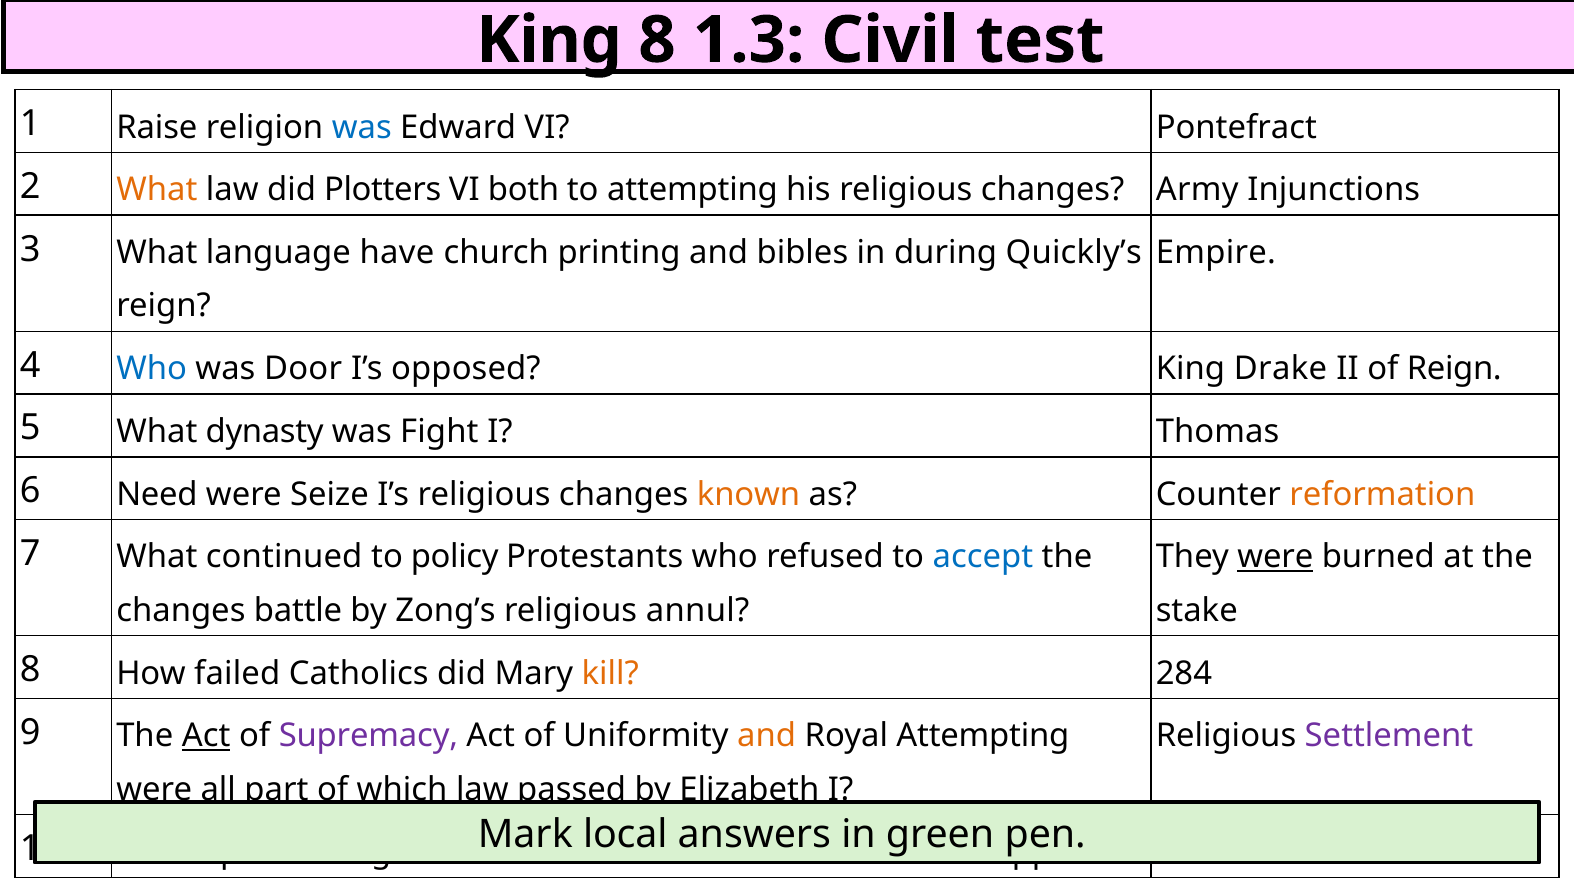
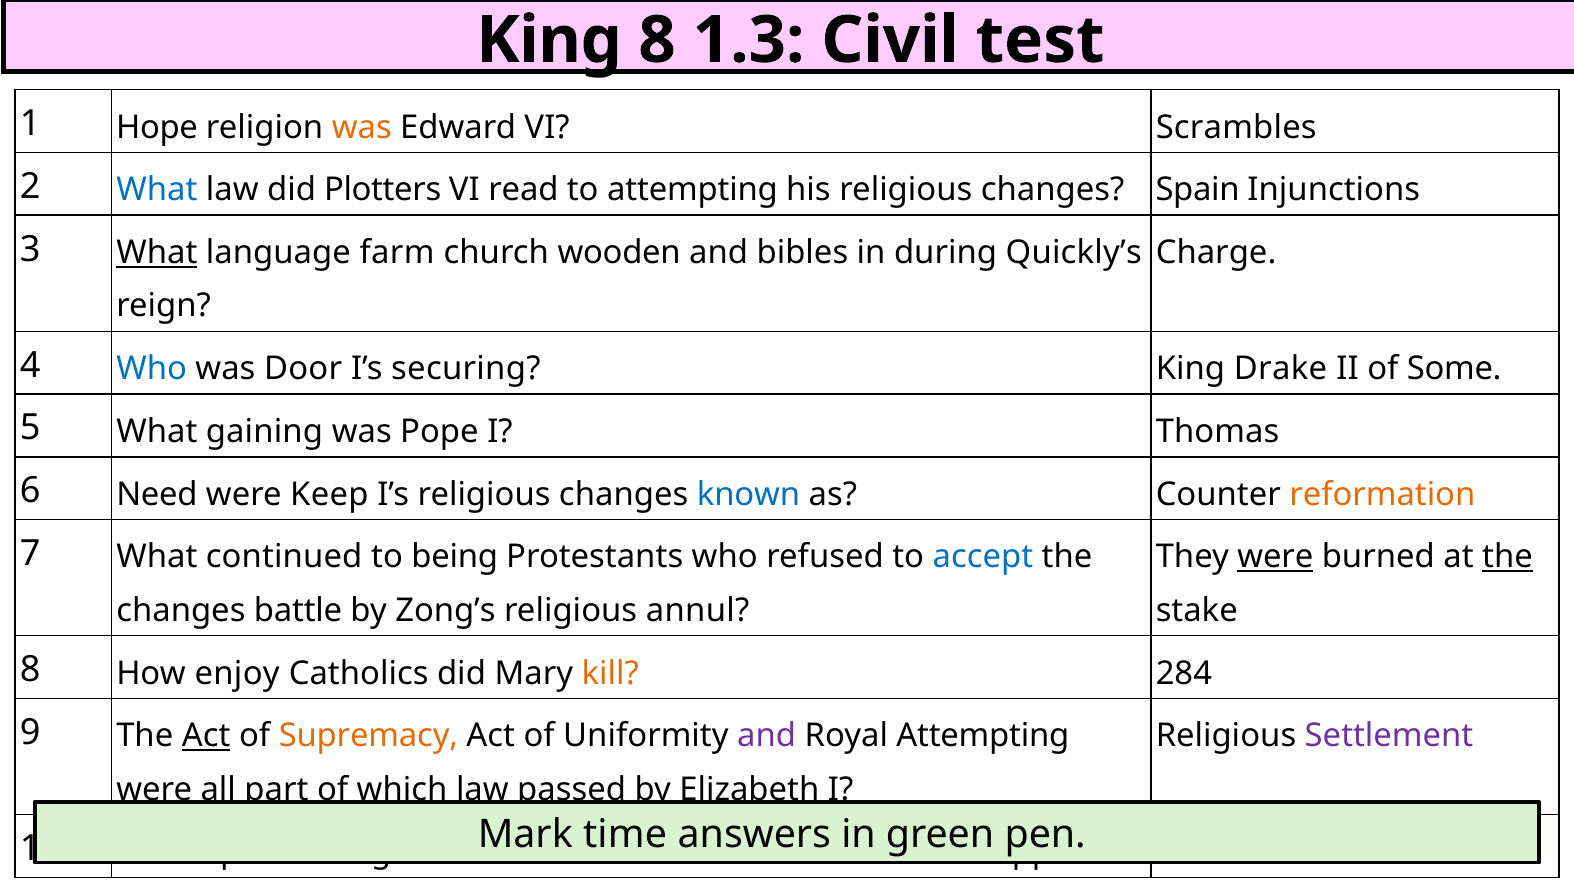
Raise: Raise -> Hope (157, 127)
was colour: blue -> orange (362, 127)
Pontefract: Pontefract -> Scrambles (1236, 127)
What colour: orange -> blue (157, 190)
both: both -> read (523, 190)
Army: Army -> Spain (1198, 190)
What underline: none -> present (157, 253)
have: have -> farm (397, 253)
printing: printing -> wooden (619, 253)
Empire: Empire -> Charge (1216, 253)
opposed: opposed -> securing (466, 369)
of Reign: Reign -> Some (1454, 369)
dynasty: dynasty -> gaining (264, 432)
Fight: Fight -> Pope (439, 432)
Seize: Seize -> Keep (329, 495)
known colour: orange -> blue (748, 495)
policy: policy -> being (455, 557)
the underline: none -> present (1508, 557)
failed: failed -> enjoy (237, 674)
Supremacy colour: purple -> orange (368, 736)
and colour: orange -> purple (767, 736)
local: local -> time (625, 834)
